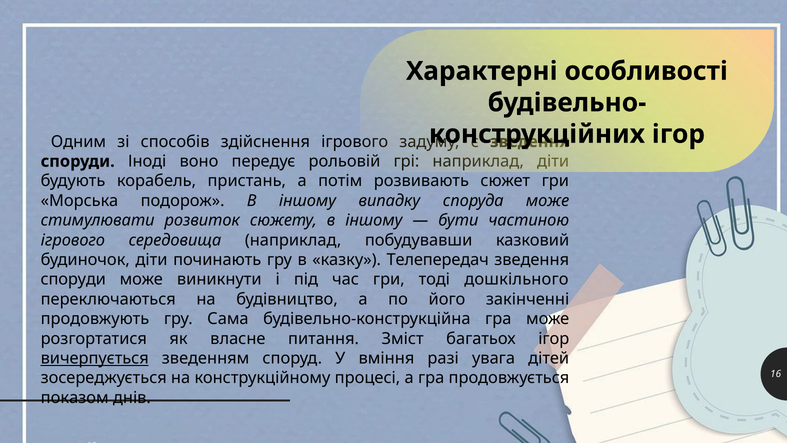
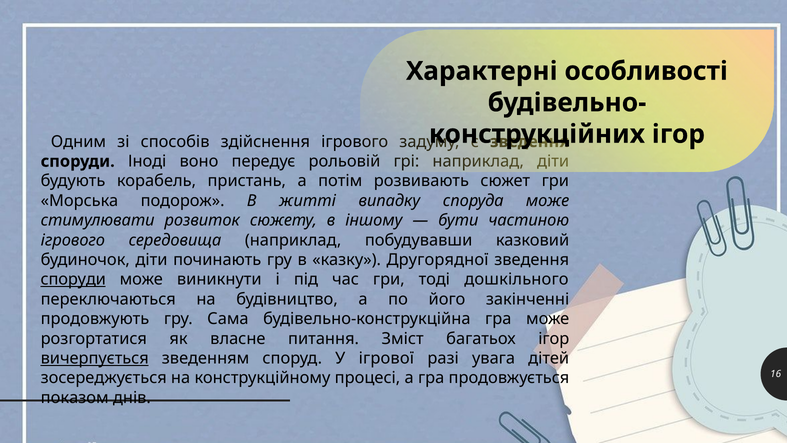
подорож В іншому: іншому -> житті (307, 201)
Телепередач: Телепередач -> Другорядної (438, 260)
споруди underline: none -> present (73, 279)
вміння: вміння -> ігрової (386, 358)
